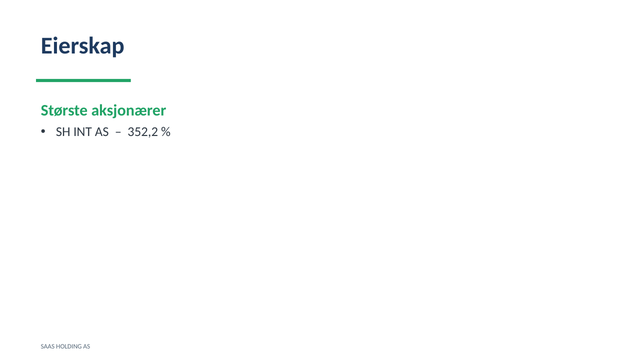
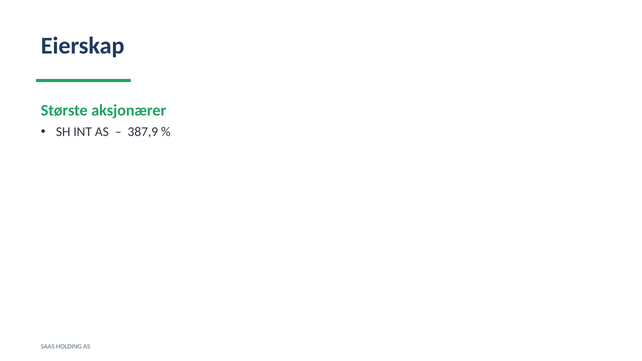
352,2: 352,2 -> 387,9 (143, 132)
